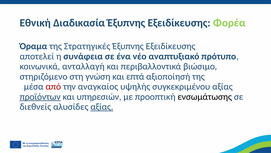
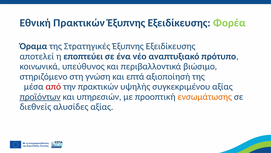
Εθνική Διαδικασία: Διαδικασία -> Πρακτικών (79, 23)
συνάφεια: συνάφεια -> εποπτεύει (83, 56)
ανταλλαγή: ανταλλαγή -> υπεύθυνος (83, 67)
την αναγκαίος: αναγκαίος -> πρακτικών (98, 87)
ενσωμάτωσης colour: black -> orange (205, 97)
αξίας underline: present -> none (102, 107)
